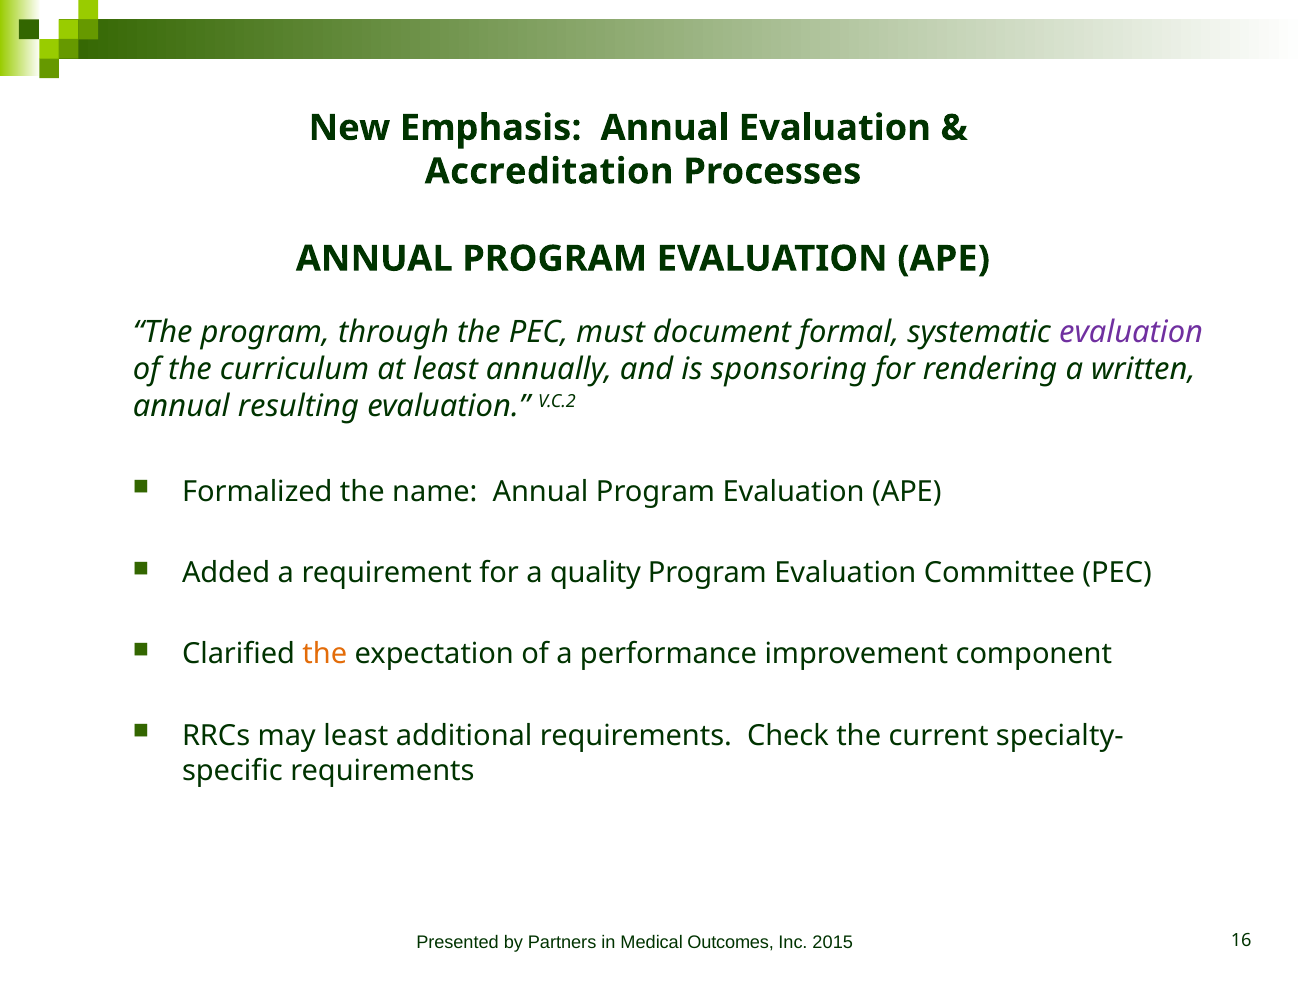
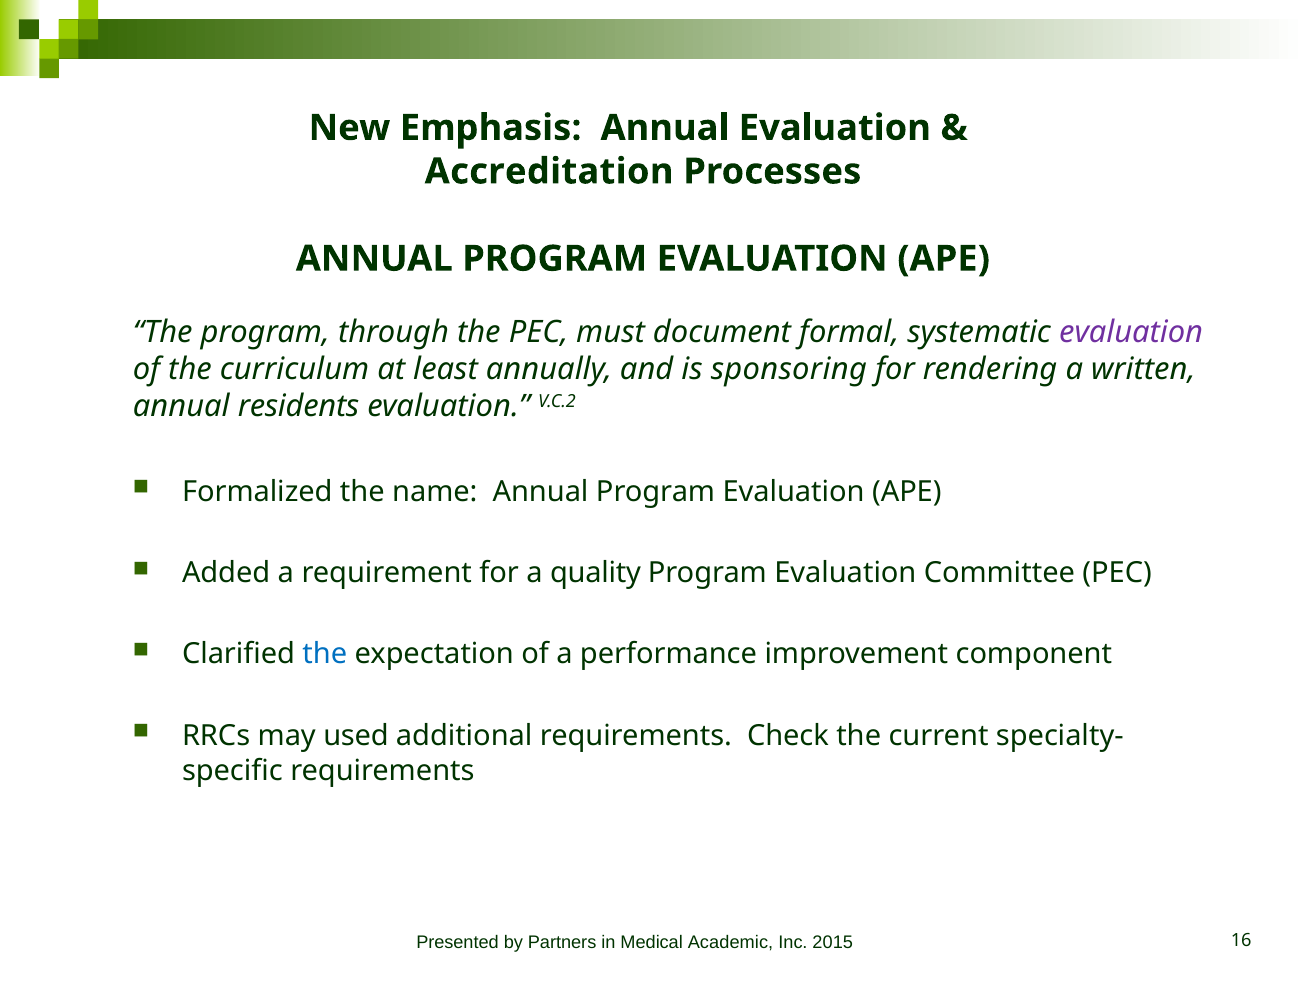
resulting: resulting -> residents (299, 407)
the colour: orange -> blue (325, 654)
may least: least -> used (356, 736)
Outcomes: Outcomes -> Academic (731, 943)
